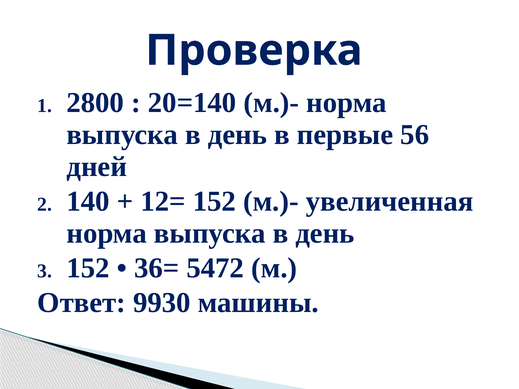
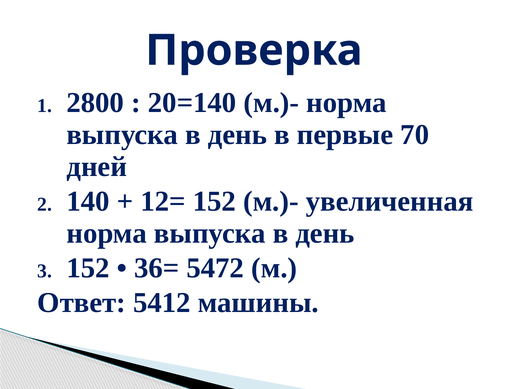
56: 56 -> 70 (415, 135)
9930: 9930 -> 5412 (162, 303)
